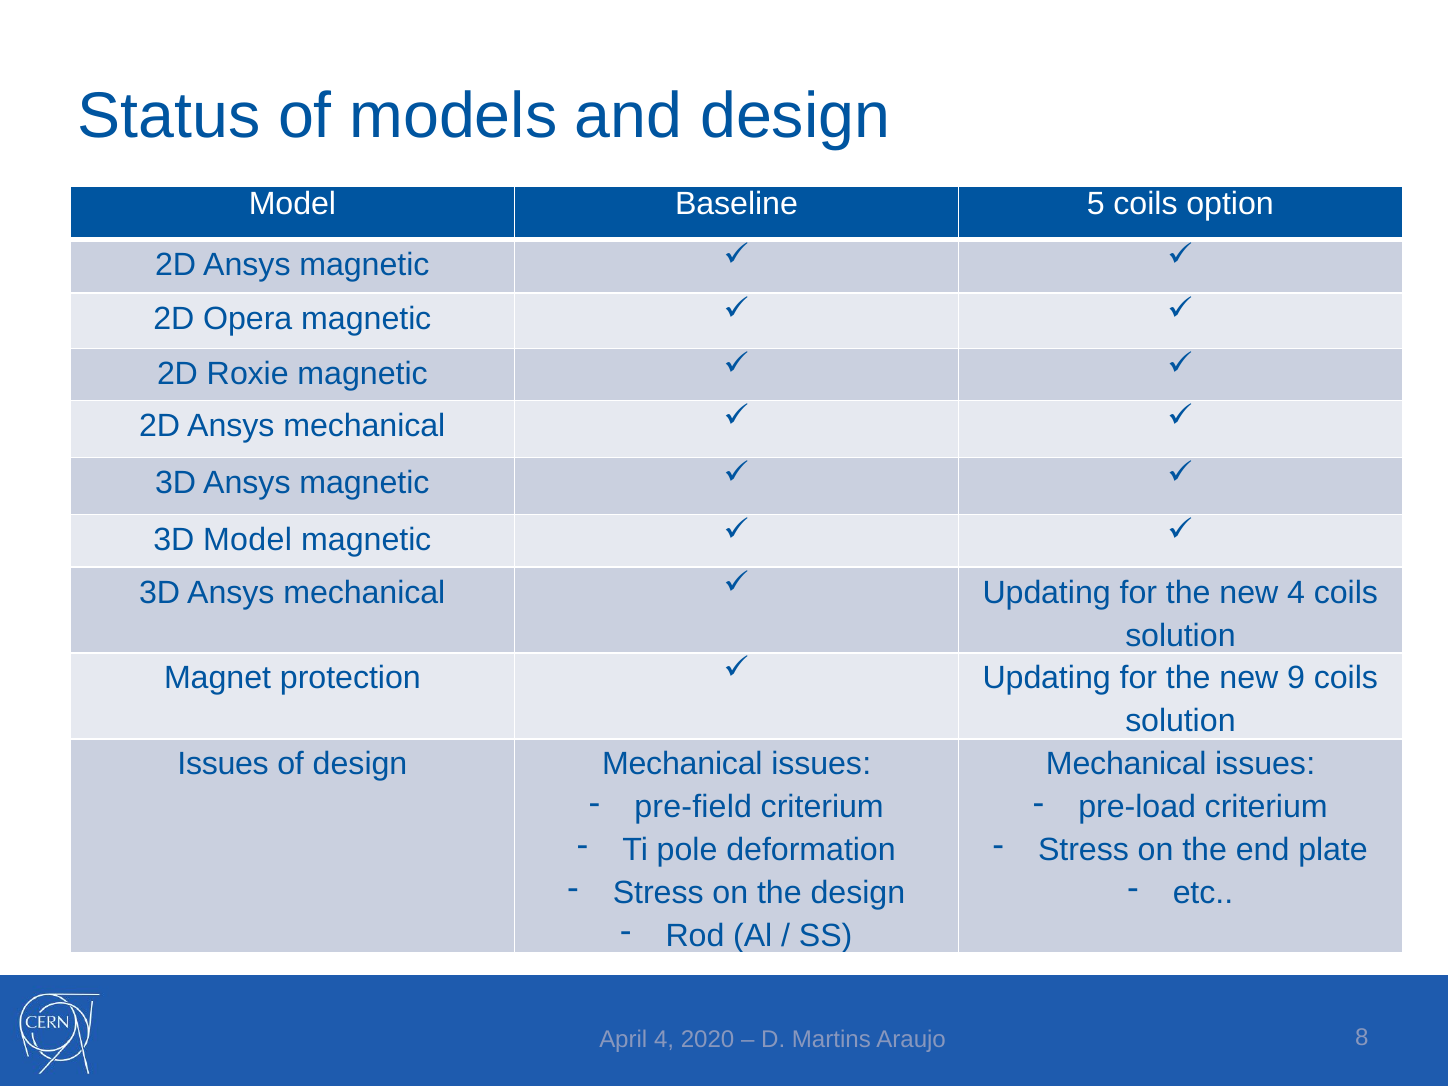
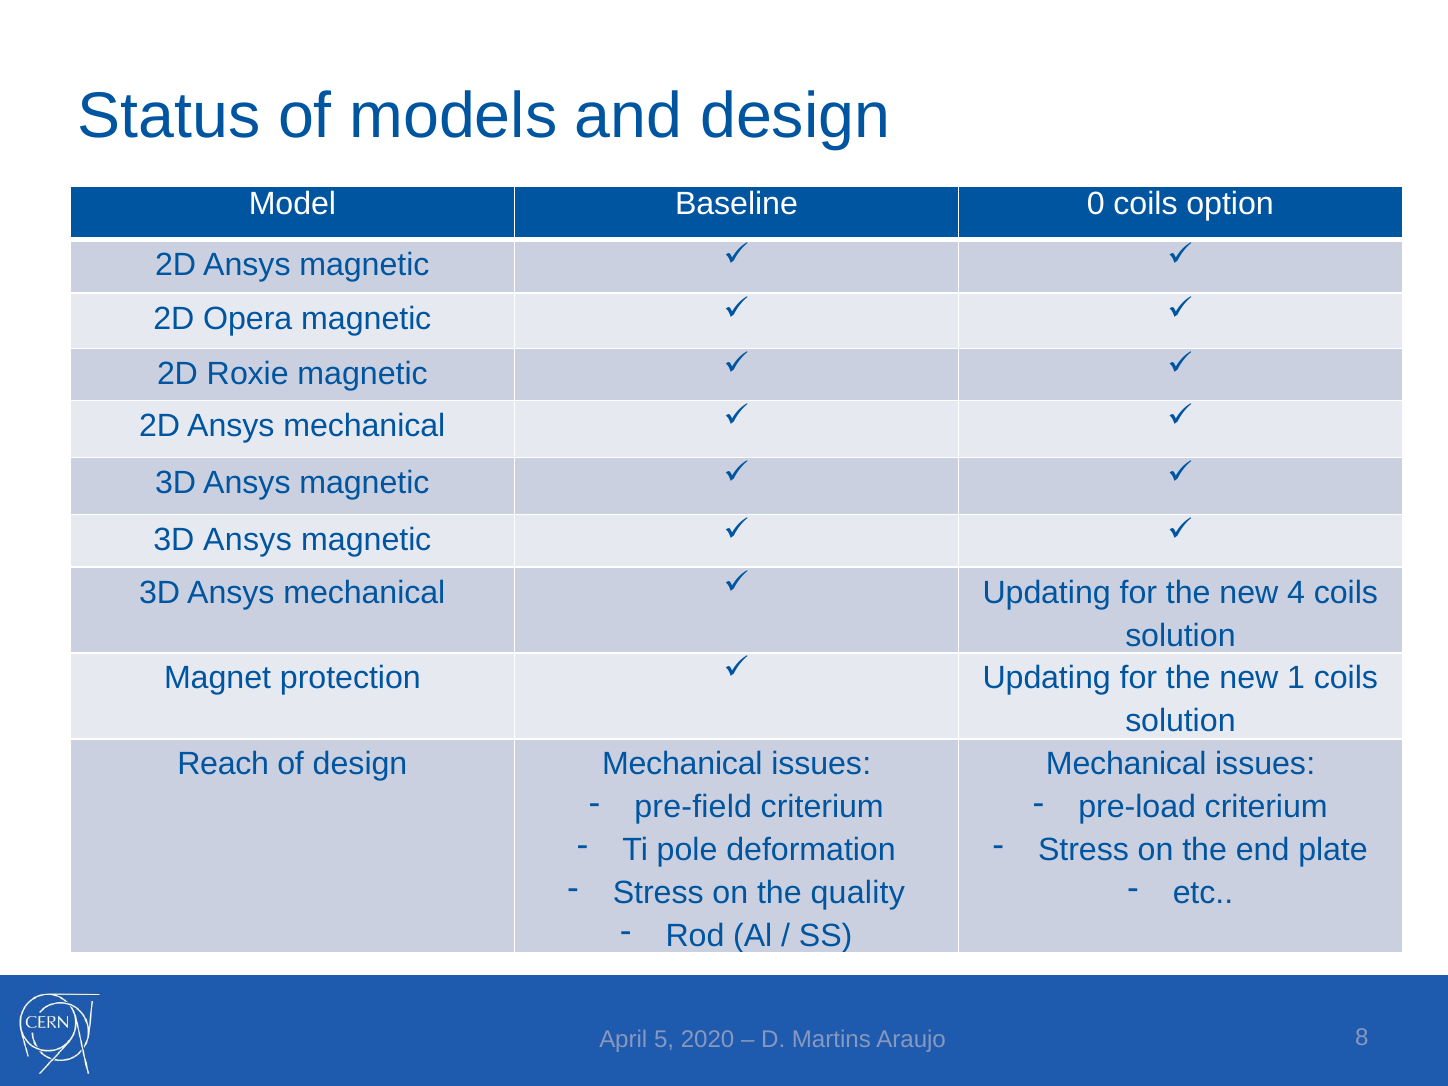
5: 5 -> 0 (1096, 204)
Model: Model -> Ansys (248, 540)
9: 9 -> 1 (1296, 678)
Issues: Issues -> Reach (223, 764)
the design: design -> quality (858, 893)
April 4: 4 -> 5 (664, 1039)
